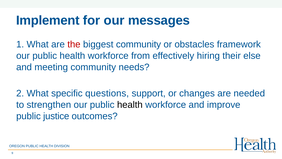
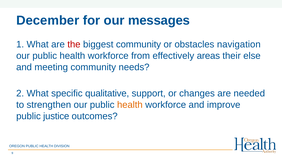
Implement: Implement -> December (48, 20)
framework: framework -> navigation (239, 44)
hiring: hiring -> areas (208, 56)
questions: questions -> qualitative (107, 93)
health colour: black -> orange (130, 105)
